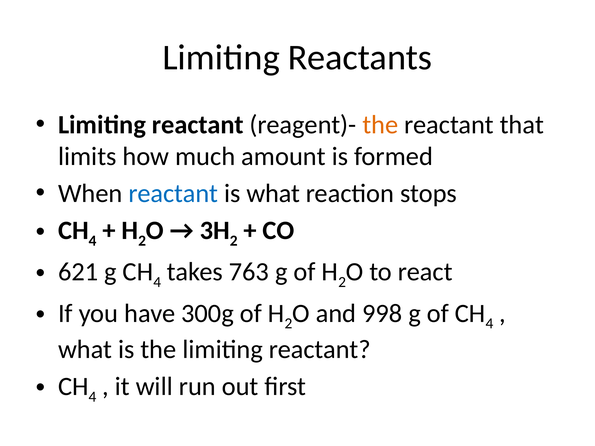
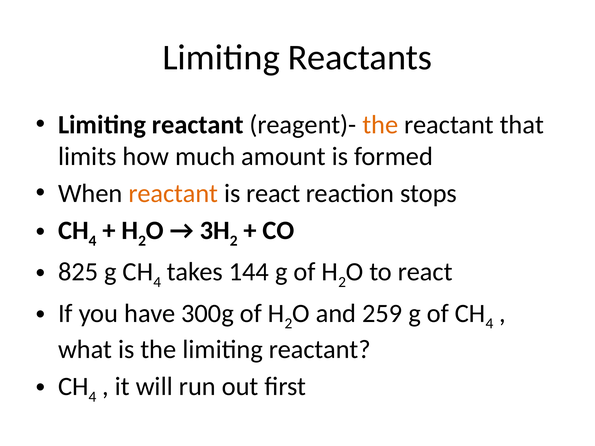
reactant colour: blue -> orange (173, 194)
is what: what -> react (273, 194)
621: 621 -> 825 (78, 272)
763: 763 -> 144 (249, 272)
998: 998 -> 259 (382, 313)
